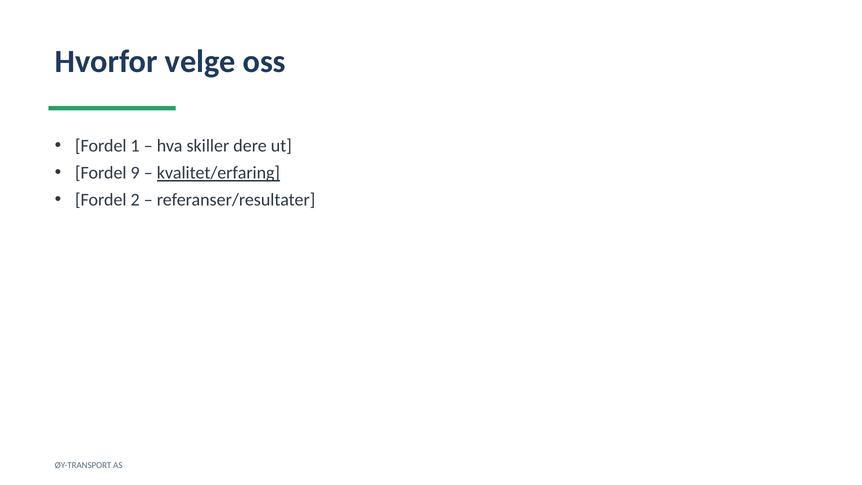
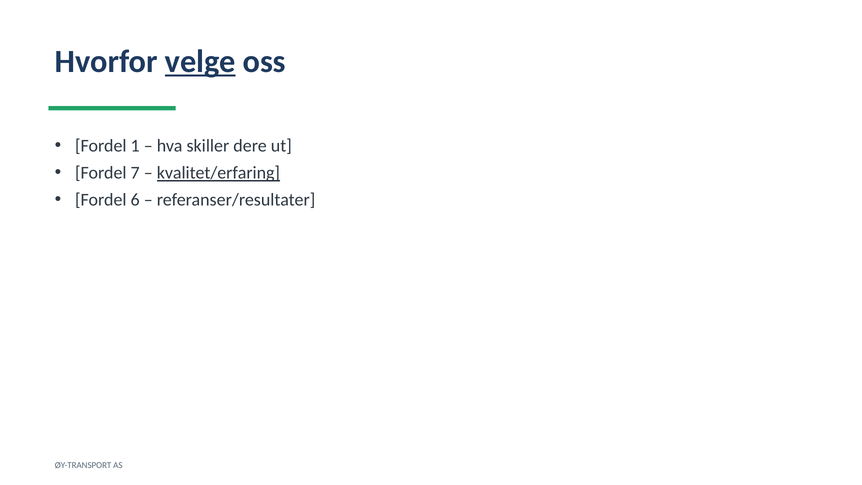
velge underline: none -> present (200, 62)
9: 9 -> 7 (135, 173)
2: 2 -> 6 (135, 200)
